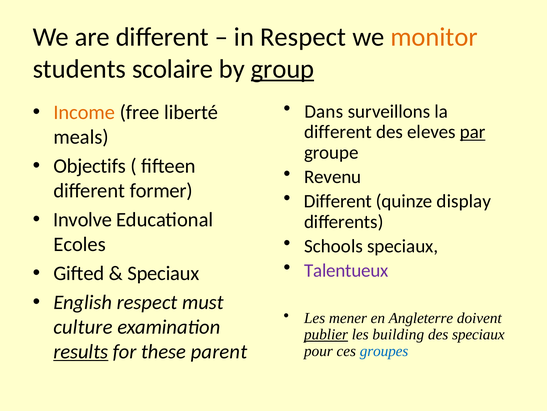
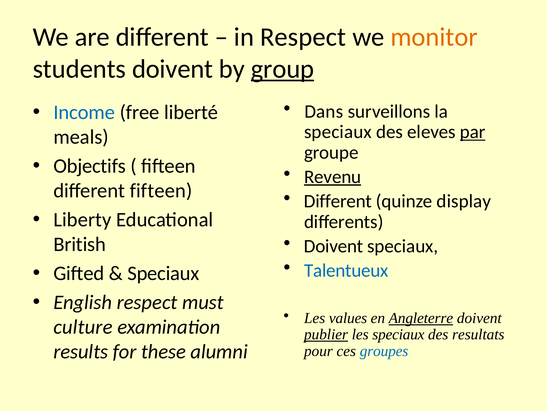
students scolaire: scolaire -> doivent (173, 69)
Income colour: orange -> blue (84, 112)
different: different -> speciaux (338, 132)
Revenu underline: none -> present (333, 177)
different former: former -> fifteen (161, 190)
Involve: Involve -> Liberty (82, 219)
Schools: Schools -> Doivent (334, 246)
Ecoles: Ecoles -> British (80, 244)
Talentueux colour: purple -> blue (346, 270)
mener: mener -> values (348, 318)
Angleterre underline: none -> present (421, 318)
les building: building -> speciaux (398, 334)
des speciaux: speciaux -> resultats (478, 334)
results underline: present -> none (81, 351)
parent: parent -> alumni (219, 351)
